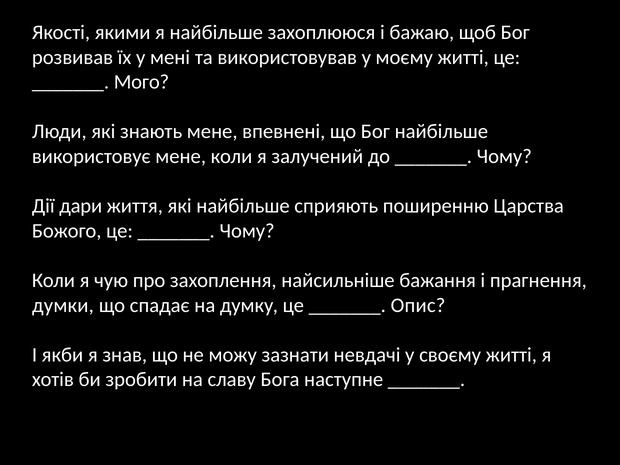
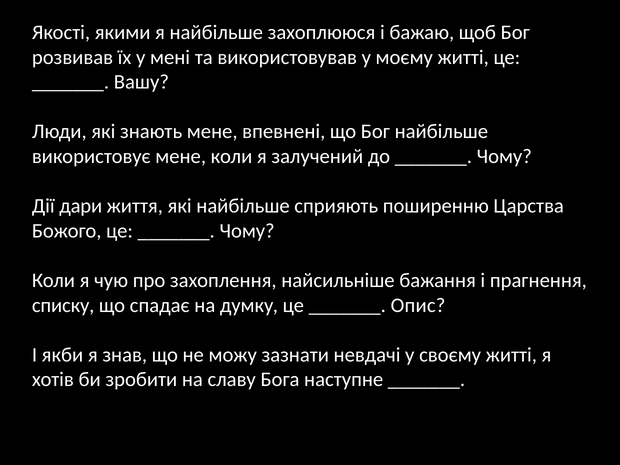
Мого: Мого -> Вашу (141, 82)
думки: думки -> списку (63, 305)
